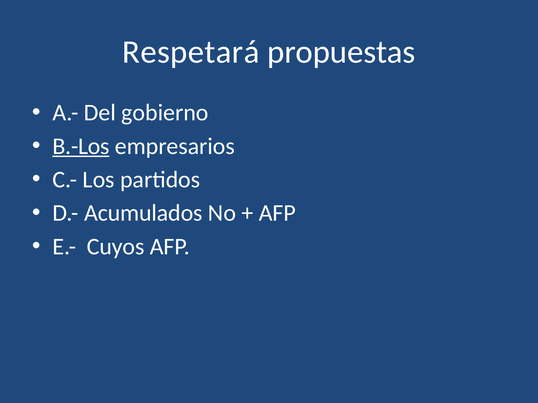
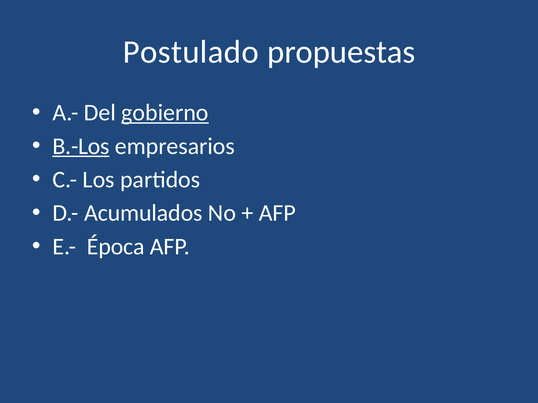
Respetará: Respetará -> Postulado (191, 52)
gobierno underline: none -> present (165, 113)
Cuyos: Cuyos -> Época (116, 247)
